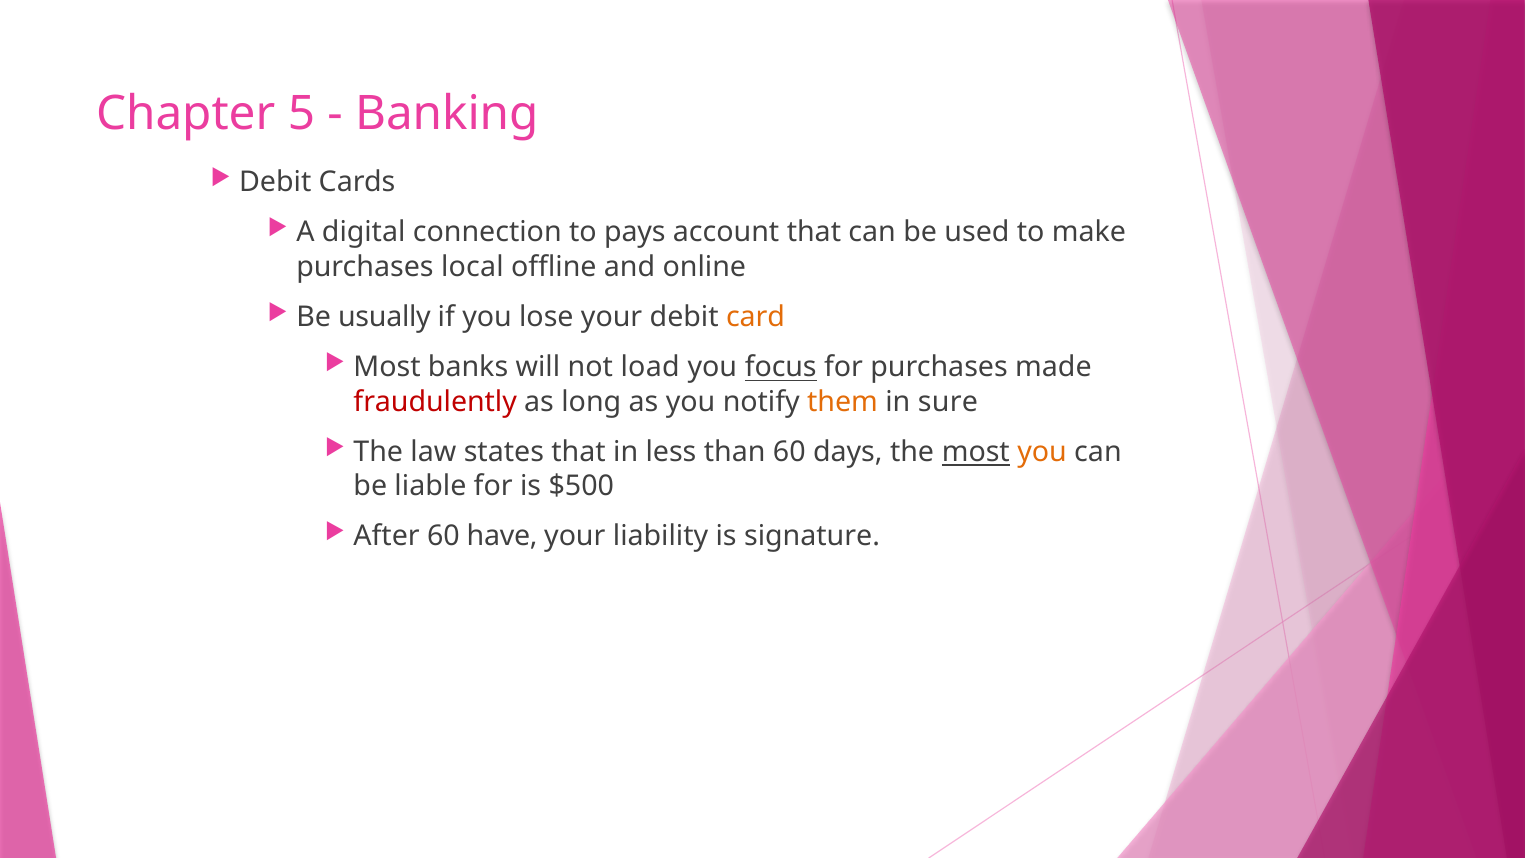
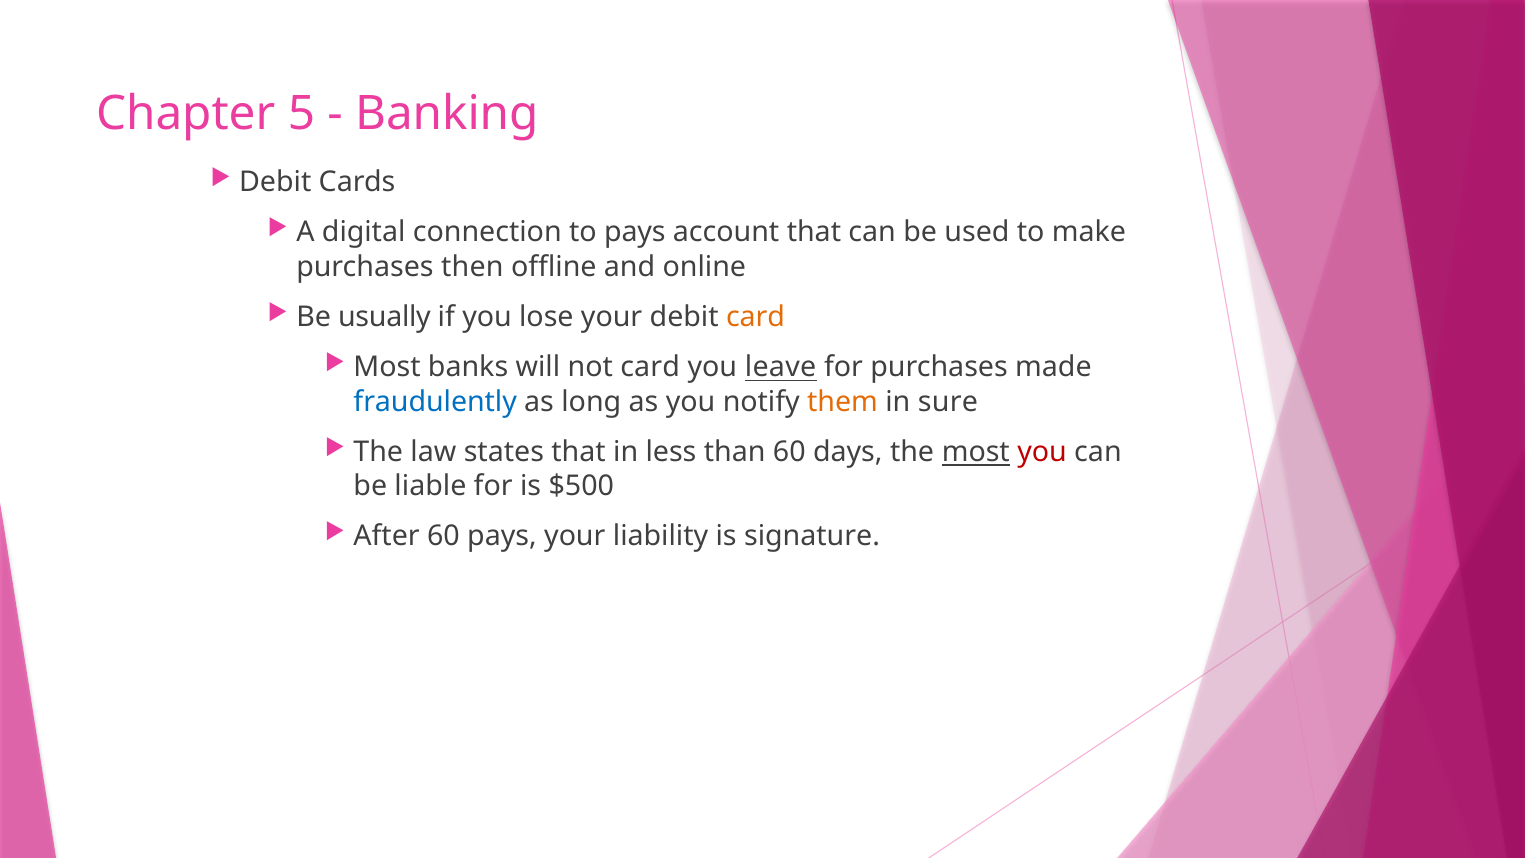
local: local -> then (472, 267)
not load: load -> card (650, 367)
focus: focus -> leave (781, 367)
fraudulently colour: red -> blue (435, 402)
you colour: orange -> red (1042, 452)
60 have: have -> pays (502, 536)
